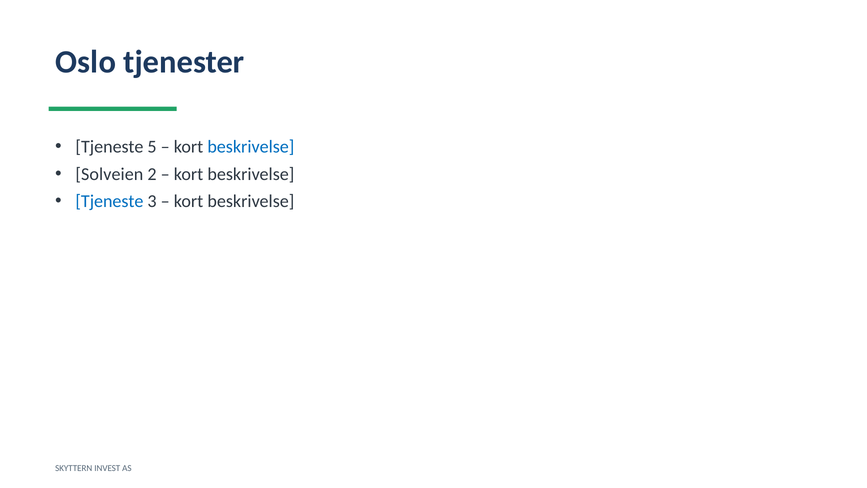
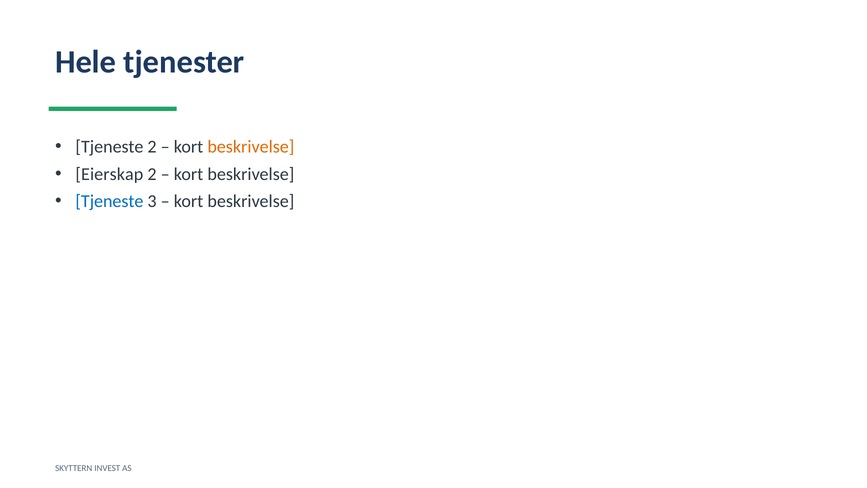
Oslo: Oslo -> Hele (86, 62)
Tjeneste 5: 5 -> 2 (152, 147)
beskrivelse colour: blue -> orange (251, 147)
Solveien: Solveien -> Eierskap (109, 174)
